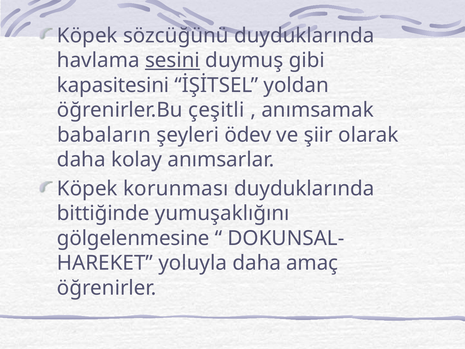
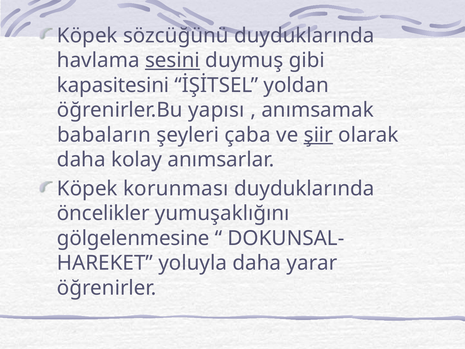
çeşitli: çeşitli -> yapısı (216, 110)
ödev: ödev -> çaba (248, 135)
şiir underline: none -> present (318, 135)
bittiğinde: bittiğinde -> öncelikler (103, 213)
amaç: amaç -> yarar (312, 263)
